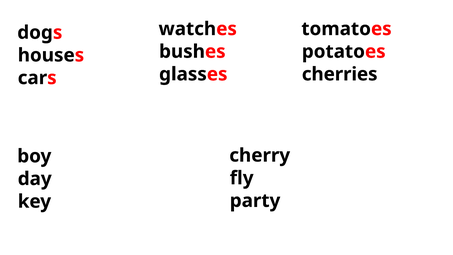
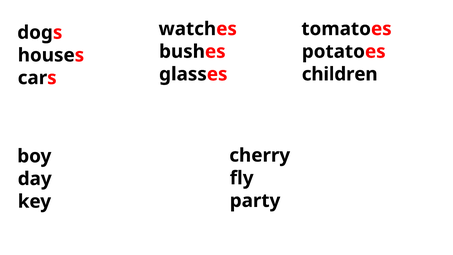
cherries: cherries -> children (340, 74)
